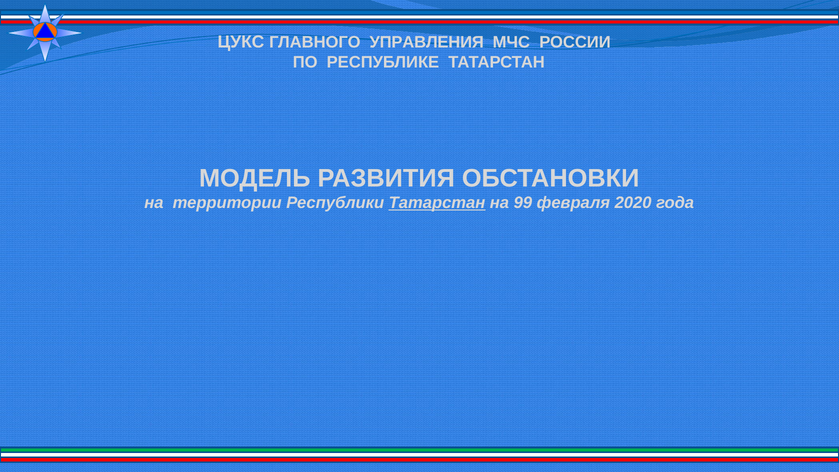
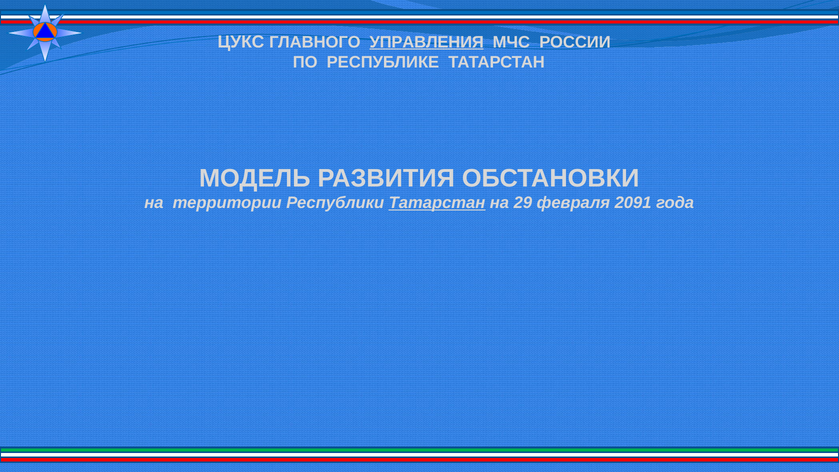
УПРАВЛЕНИЯ underline: none -> present (427, 42)
99: 99 -> 29 (523, 203)
2020: 2020 -> 2091 (633, 203)
